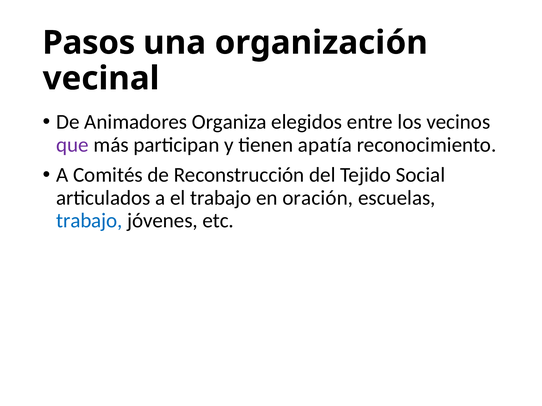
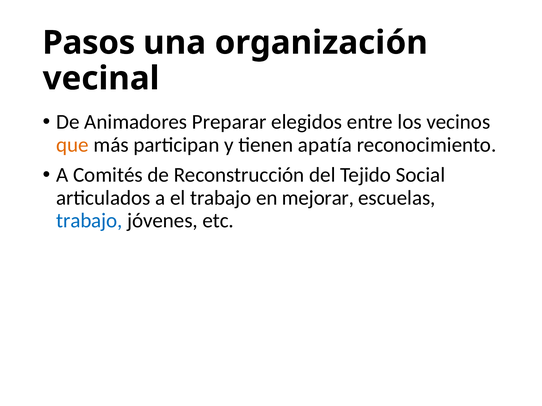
Organiza: Organiza -> Preparar (229, 122)
que colour: purple -> orange (72, 145)
oración: oración -> mejorar (318, 198)
